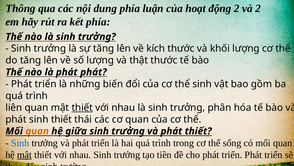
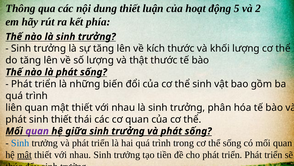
dung phía: phía -> thiết (130, 8)
động 2: 2 -> 5 (237, 8)
là phát phát: phát -> sống (94, 72)
thiết underline: present -> none (82, 107)
quan colour: orange -> purple (37, 131)
và phát thiết: thiết -> sống (198, 131)
